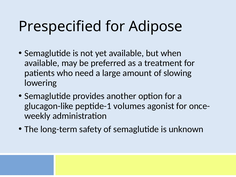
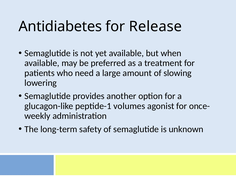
Prespecified: Prespecified -> Antidiabetes (60, 26)
Adipose: Adipose -> Release (155, 26)
